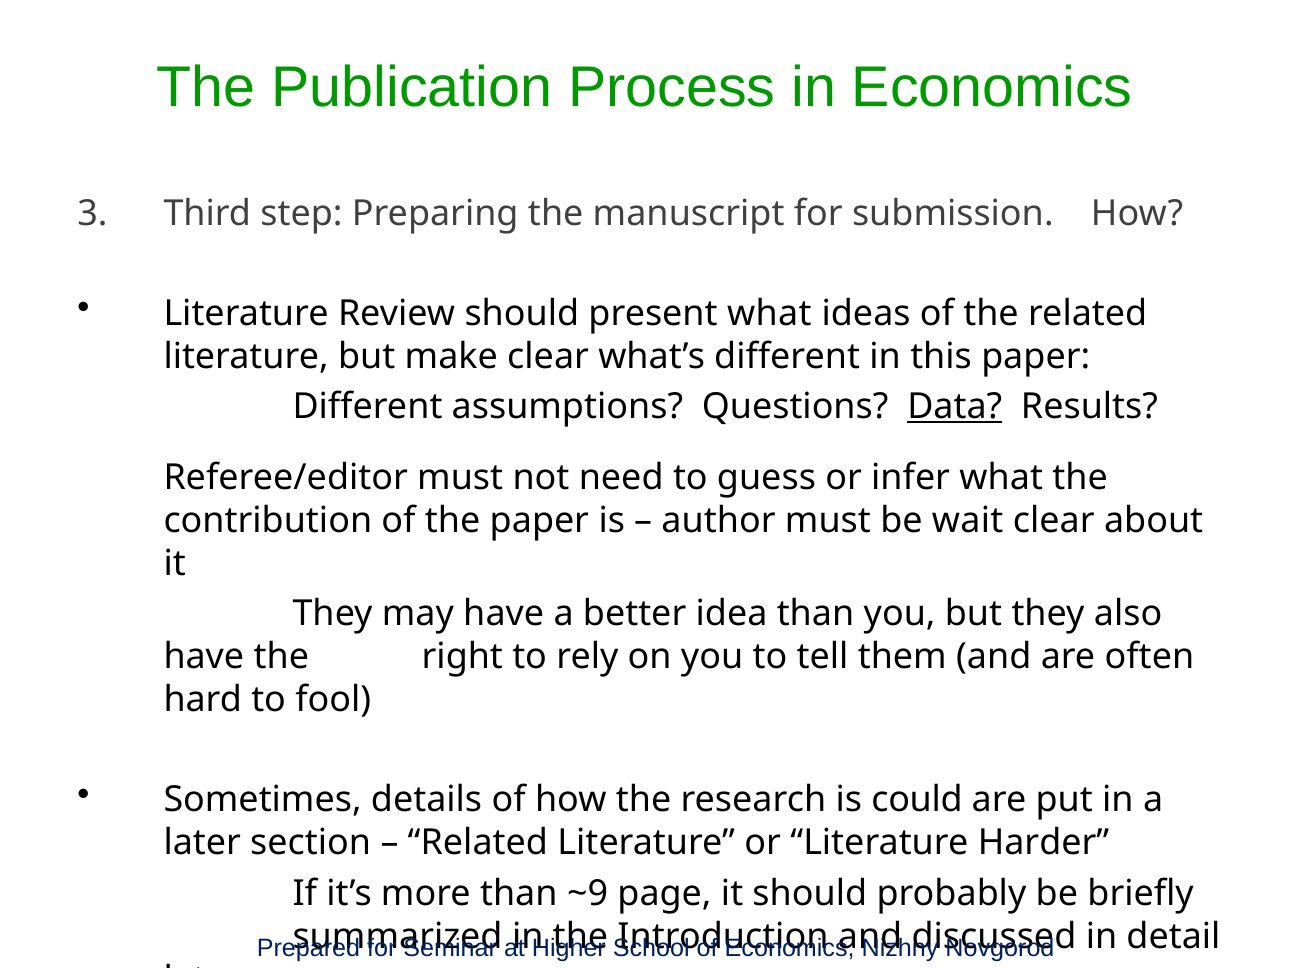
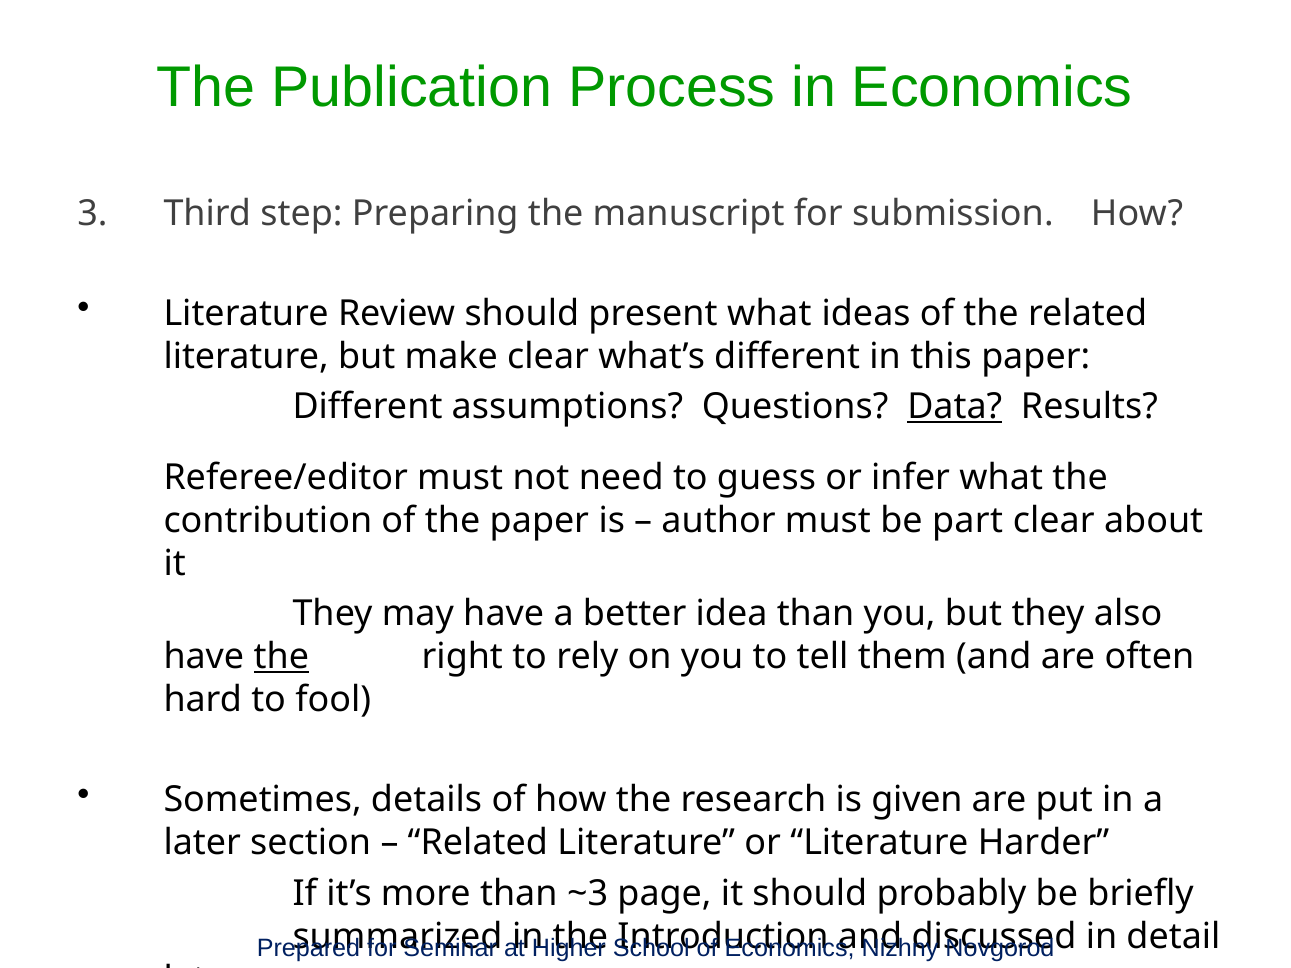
wait: wait -> part (968, 520)
the underline: none -> present (281, 657)
could: could -> given (917, 800)
~9: ~9 -> ~3 (588, 893)
